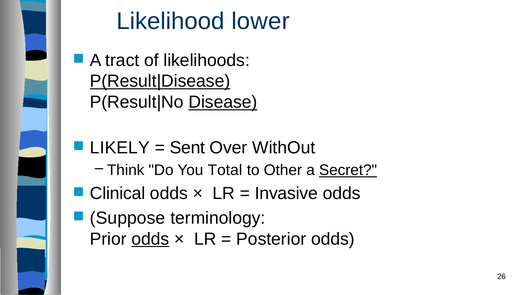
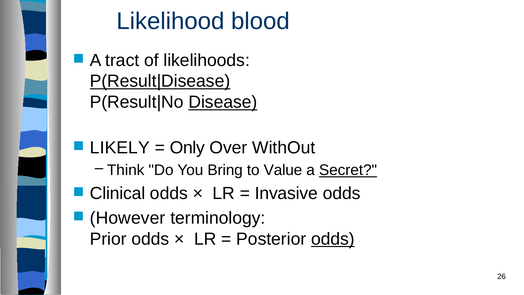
lower: lower -> blood (261, 21)
Sent: Sent -> Only (187, 148)
Total: Total -> Bring (225, 170)
Other: Other -> Value (283, 170)
Suppose: Suppose -> However (128, 218)
odds underline: present -> none (150, 239)
odds underline: none -> present (333, 239)
